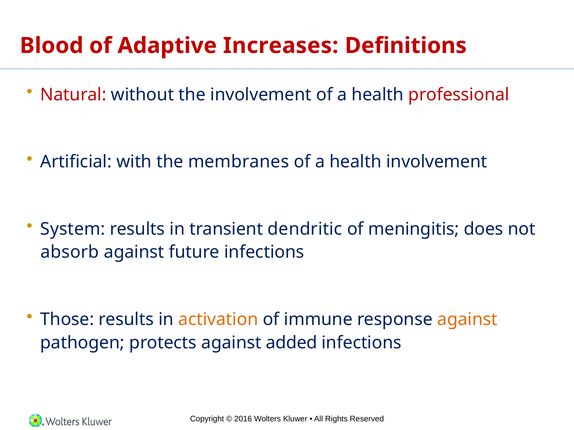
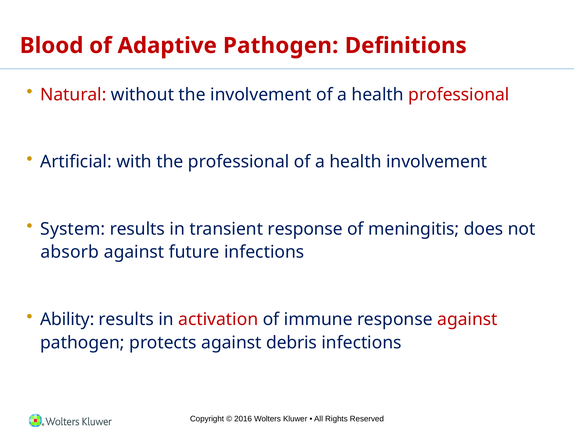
Adaptive Increases: Increases -> Pathogen (281, 46)
the membranes: membranes -> professional (239, 162)
transient dendritic: dendritic -> response (305, 229)
Those: Those -> Ability (67, 320)
activation colour: orange -> red (218, 320)
against colour: orange -> red (467, 320)
added: added -> debris (292, 343)
